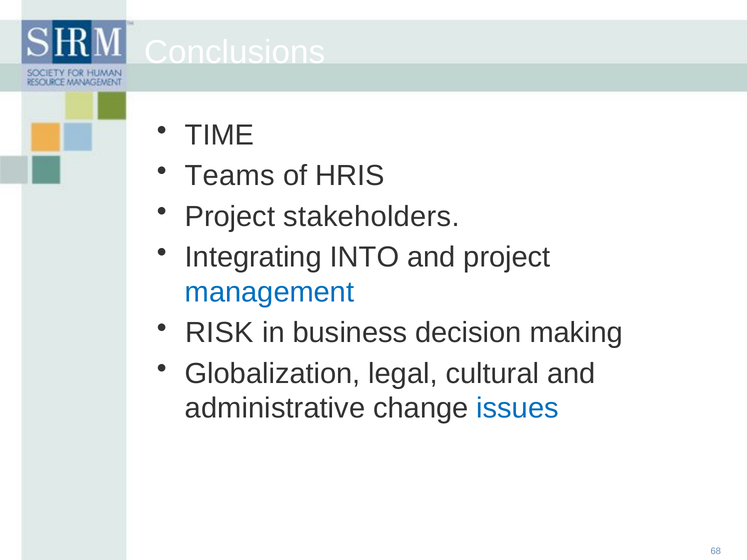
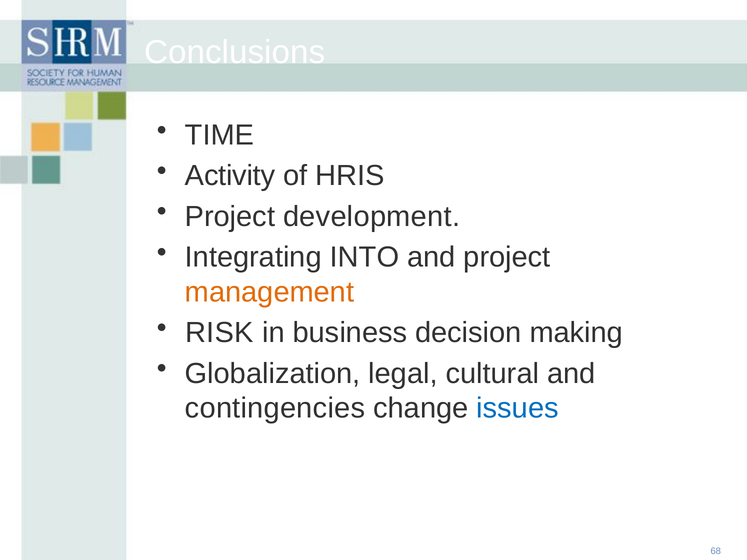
Teams: Teams -> Activity (230, 176)
stakeholders: stakeholders -> development (372, 217)
management colour: blue -> orange (270, 292)
administrative: administrative -> contingencies (275, 409)
